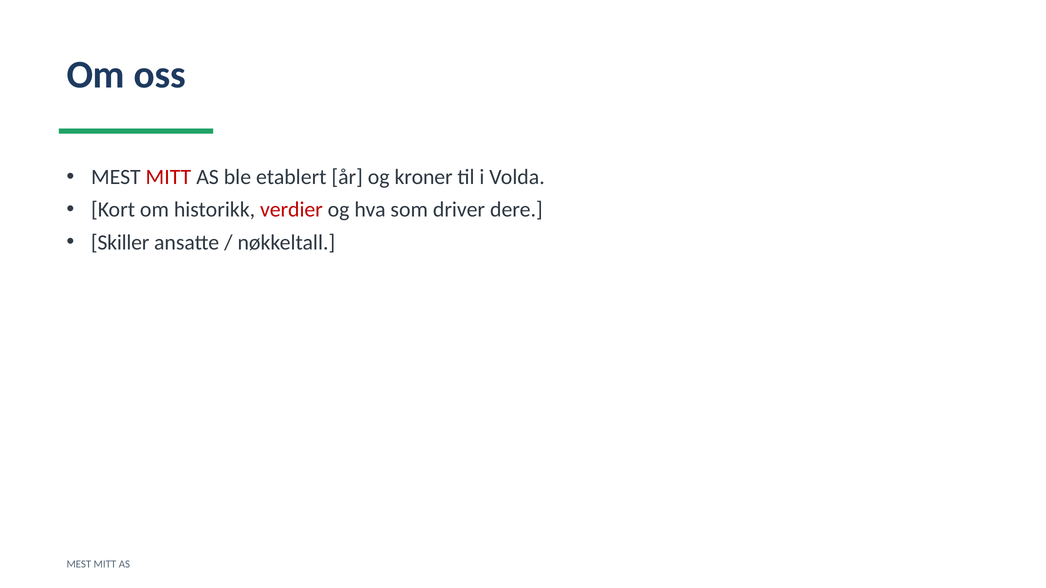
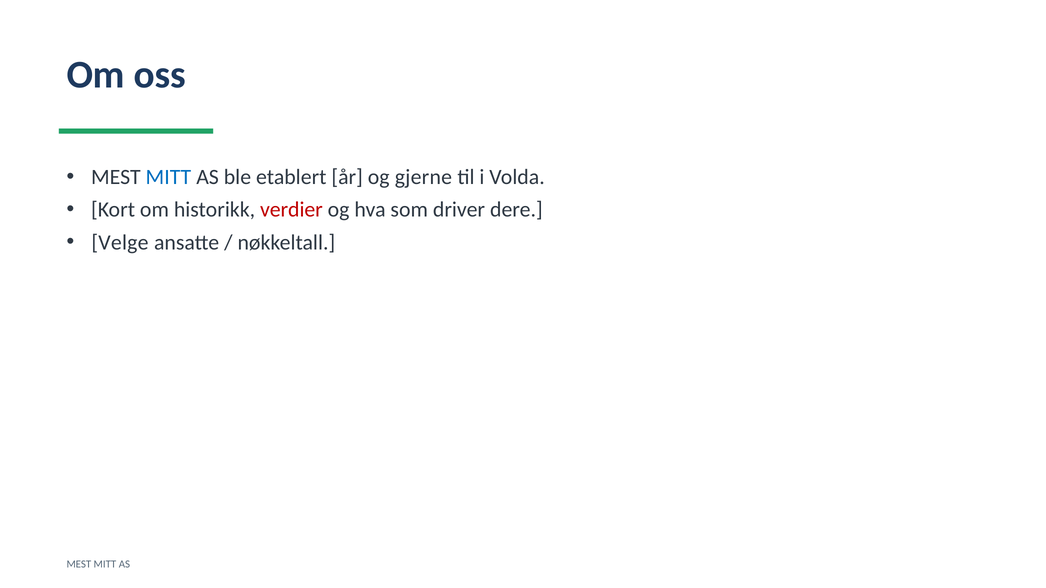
MITT colour: red -> blue (168, 177)
kroner: kroner -> gjerne (423, 177)
Skiller: Skiller -> Velge (120, 243)
